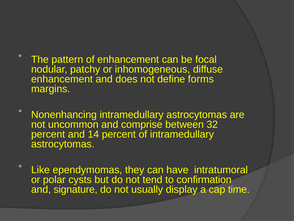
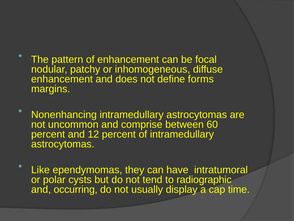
32: 32 -> 60 (212, 124)
14: 14 -> 12 (93, 134)
confirmation: confirmation -> radiographic (204, 179)
signature: signature -> occurring (76, 189)
